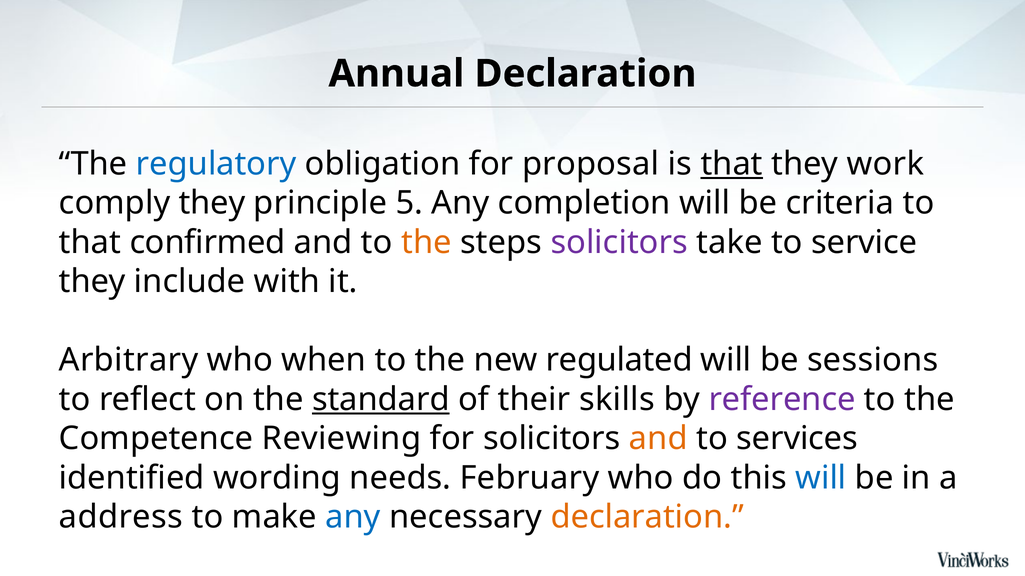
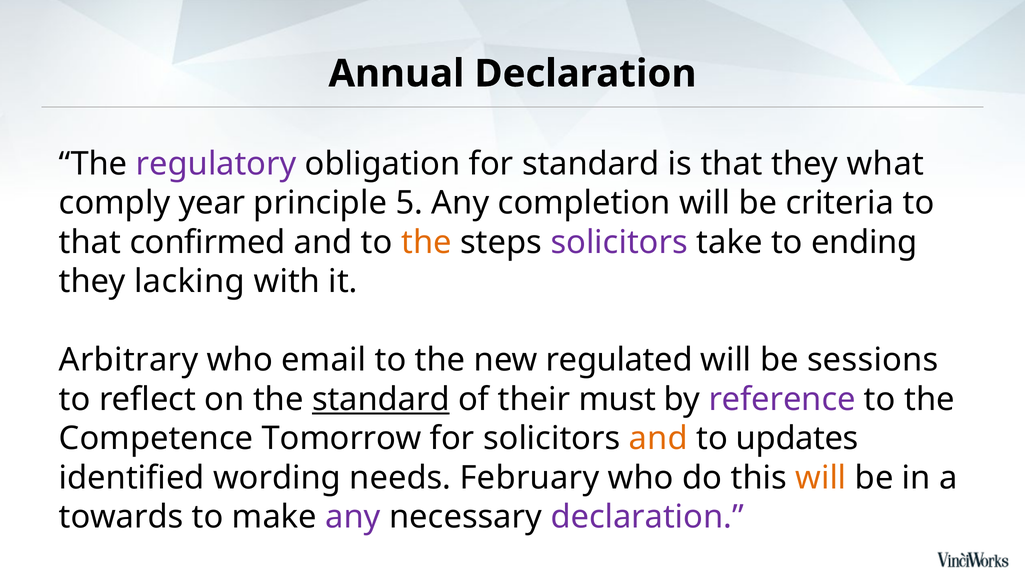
regulatory colour: blue -> purple (216, 164)
for proposal: proposal -> standard (591, 164)
that underline: present -> none (732, 164)
work: work -> what (885, 164)
comply they: they -> year (212, 203)
service: service -> ending (864, 243)
include: include -> lacking (189, 282)
when: when -> email (324, 360)
skills: skills -> must (617, 400)
Reviewing: Reviewing -> Tomorrow (342, 439)
services: services -> updates (797, 439)
will colour: blue -> orange (821, 478)
address: address -> towards (121, 518)
any colour: blue -> purple (353, 518)
declaration colour: orange -> purple (647, 518)
